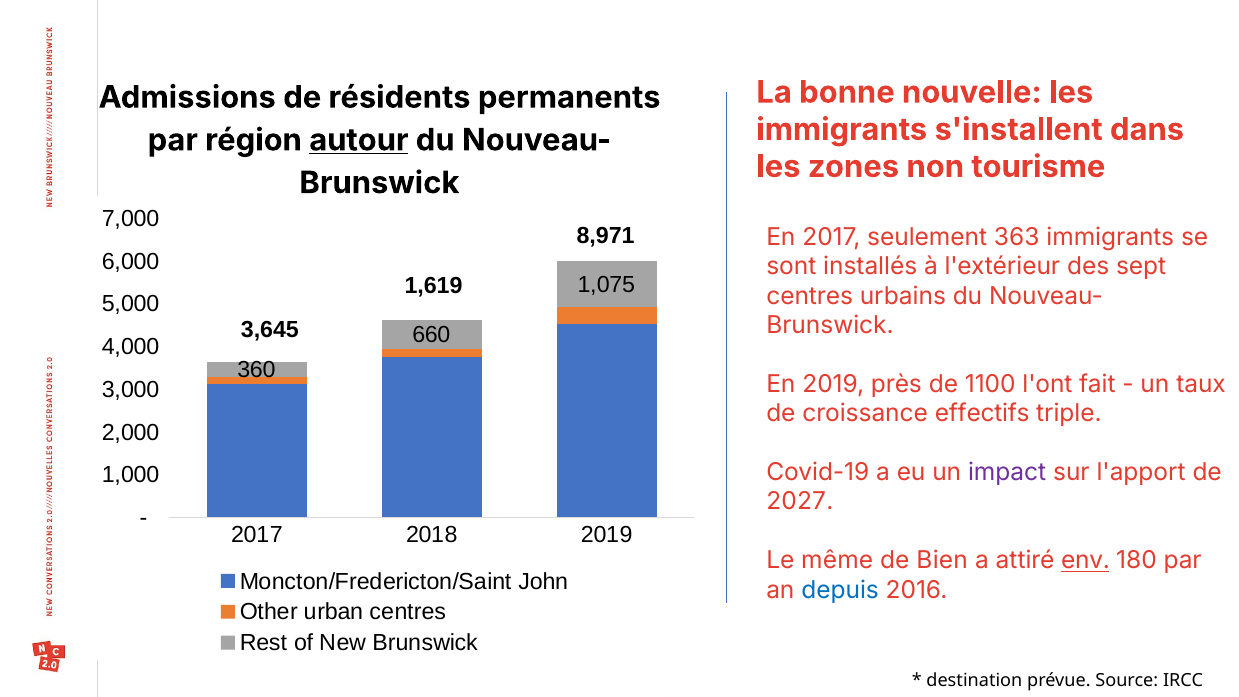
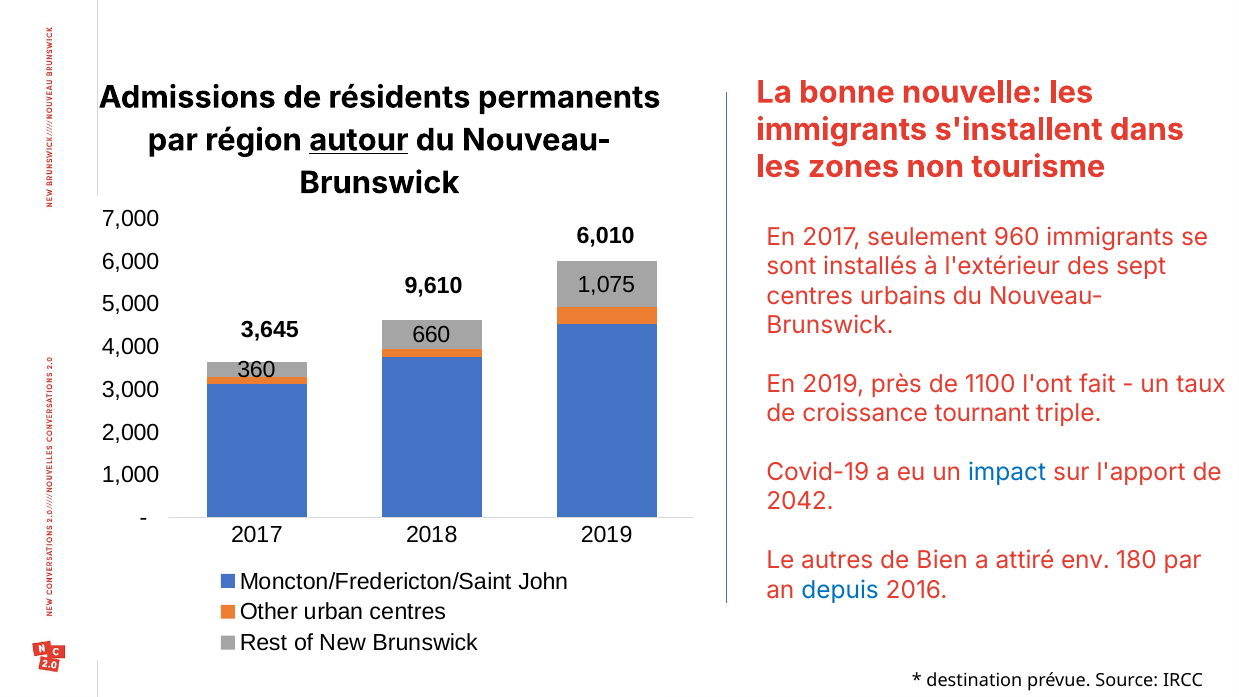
8,971: 8,971 -> 6,010 (606, 236)
363: 363 -> 960 (1017, 237)
1,619: 1,619 -> 9,610 (434, 286)
effectifs: effectifs -> tournant (982, 414)
impact colour: purple -> blue (1007, 472)
2027: 2027 -> 2042 (800, 502)
même: même -> autres (837, 561)
env underline: present -> none (1085, 561)
